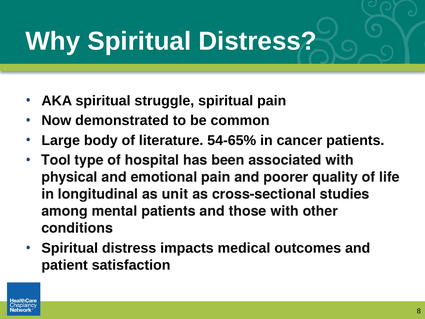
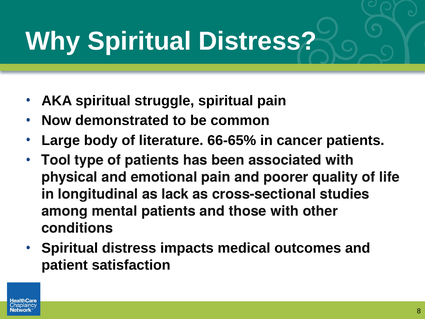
54-65%: 54-65% -> 66-65% (232, 140)
of hospital: hospital -> patients (152, 160)
unit: unit -> lack (175, 194)
